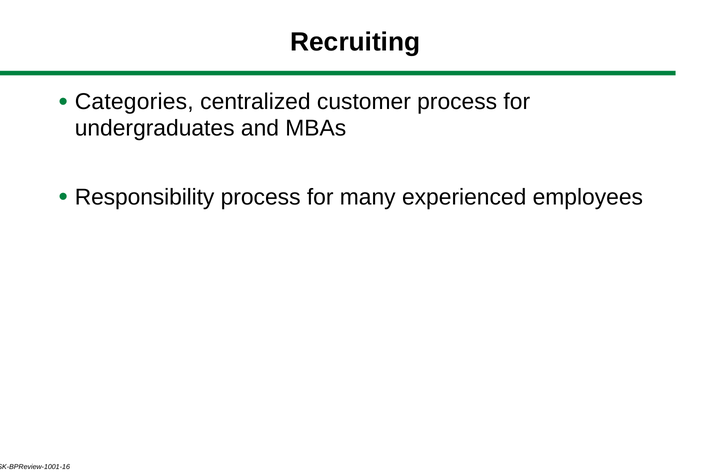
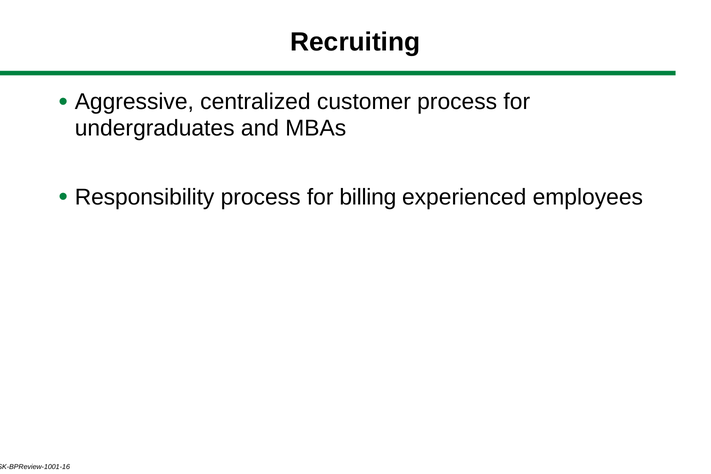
Categories: Categories -> Aggressive (134, 102)
many: many -> billing (368, 197)
